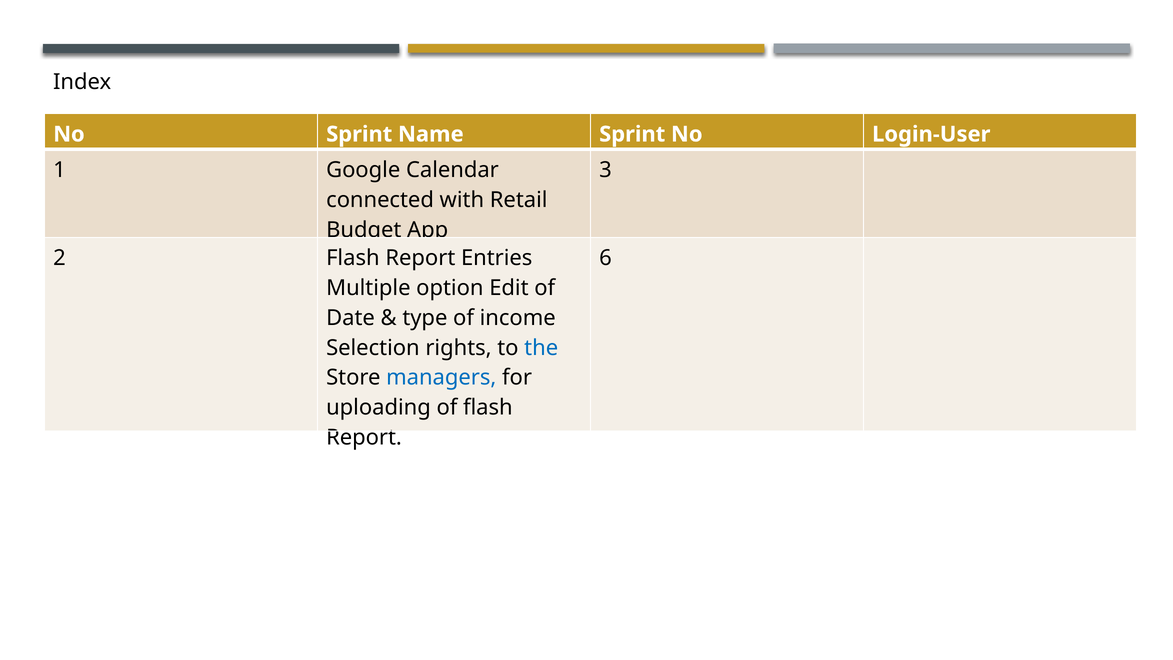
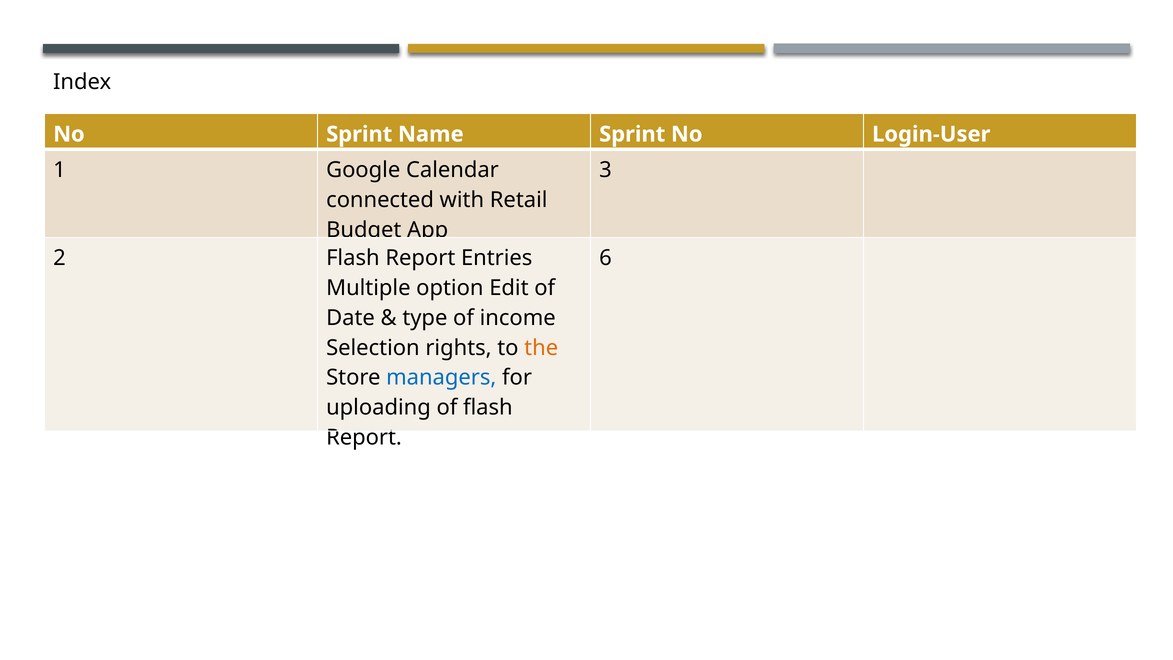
the colour: blue -> orange (541, 348)
